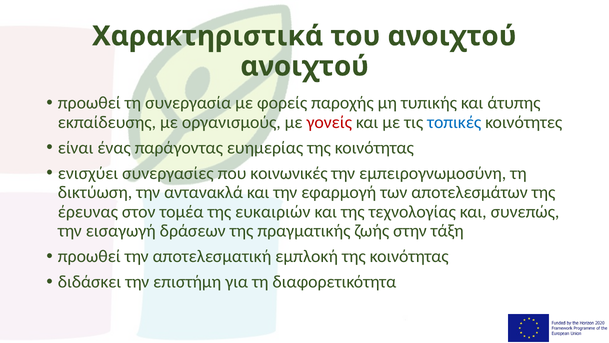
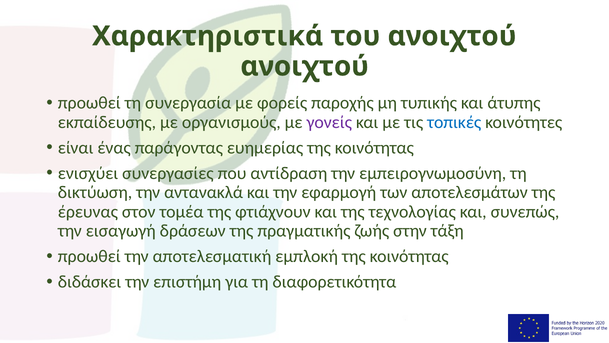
γονείς colour: red -> purple (329, 122)
κοινωνικές: κοινωνικές -> αντίδραση (289, 173)
ευκαιριών: ευκαιριών -> φτιάχνουν (273, 211)
